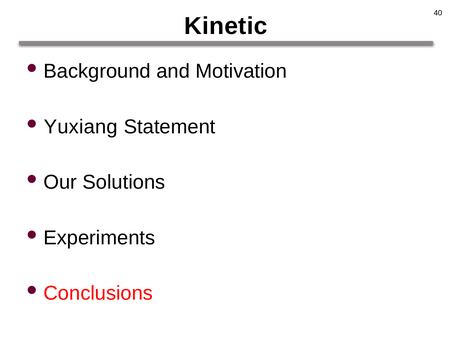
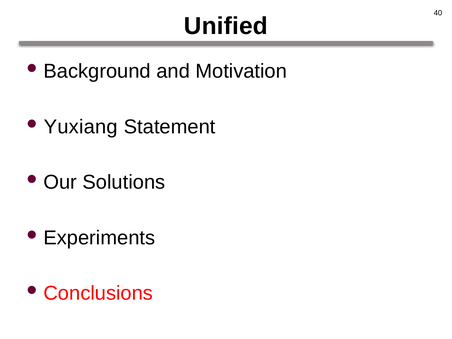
Kinetic: Kinetic -> Unified (226, 26)
